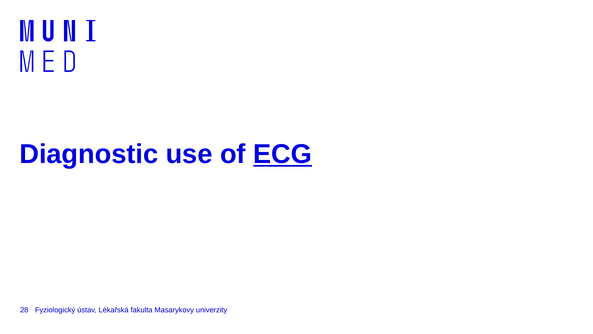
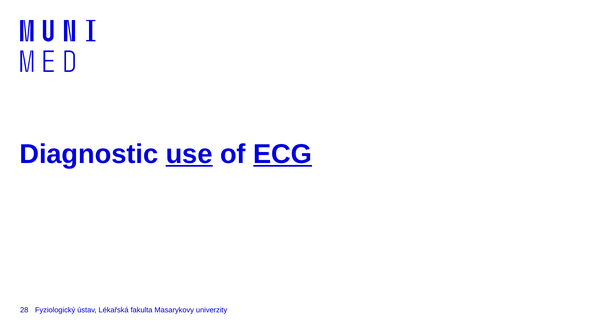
use underline: none -> present (189, 154)
